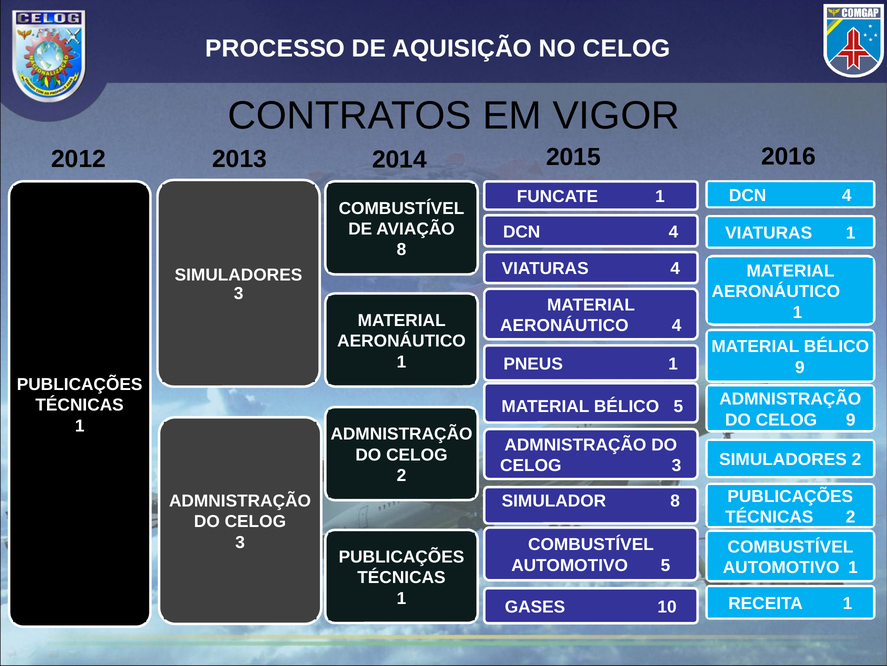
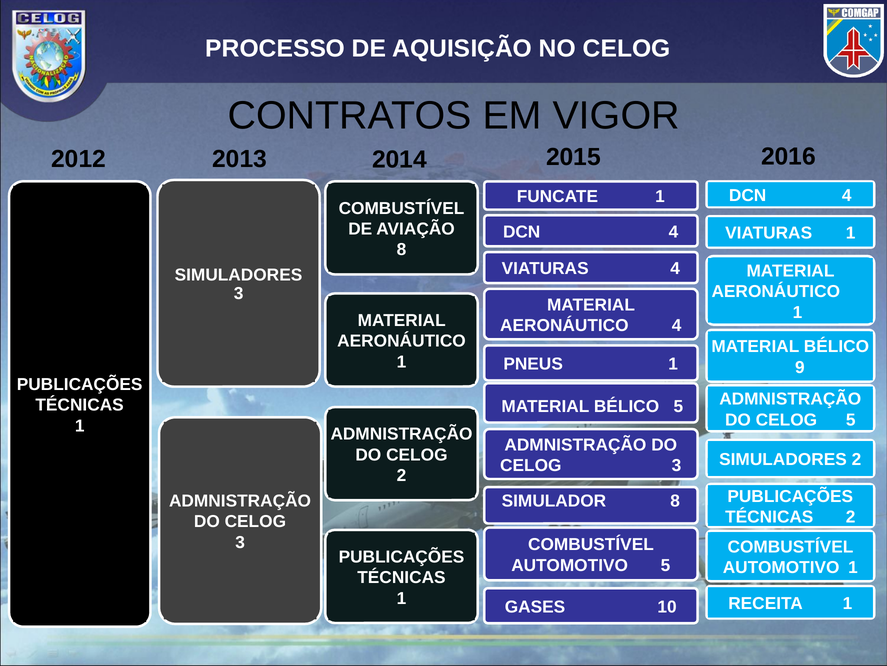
CELOG 9: 9 -> 5 (851, 419)
